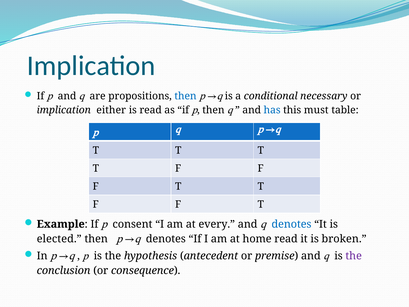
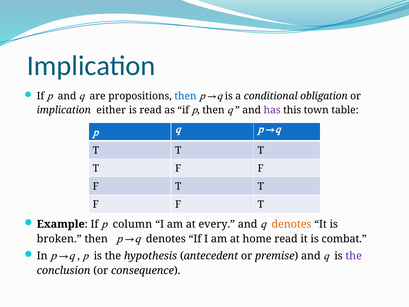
necessary: necessary -> obligation (324, 96)
has colour: blue -> purple (272, 110)
must: must -> town (316, 110)
consent: consent -> column (132, 224)
denotes colour: blue -> orange (291, 224)
elected: elected -> broken (59, 239)
broken: broken -> combat (344, 239)
